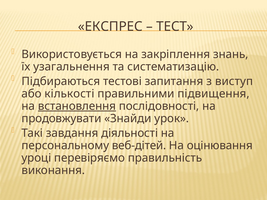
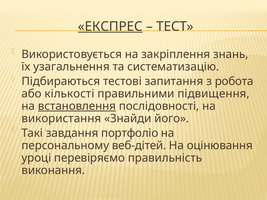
ЕКСПРЕС underline: none -> present (110, 27)
виступ: виступ -> робота (234, 81)
продовжувати: продовжувати -> використання (61, 119)
урок: урок -> його (172, 119)
діяльності: діяльності -> портфоліо (130, 133)
